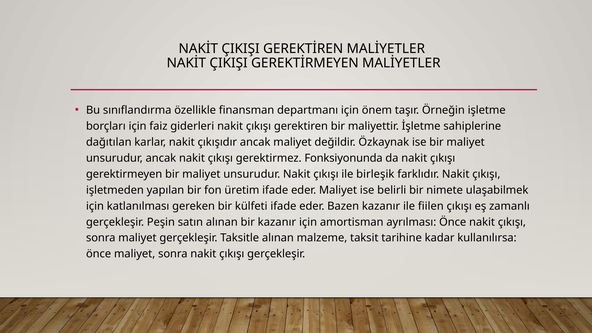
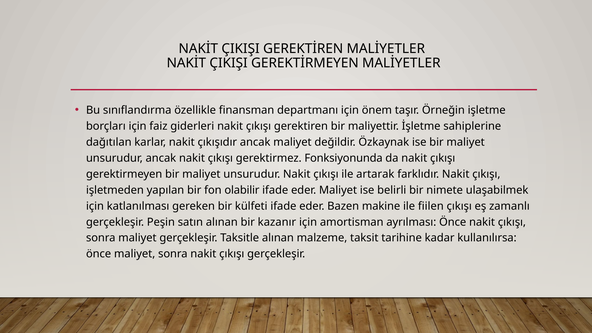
birleşik: birleşik -> artarak (375, 174)
üretim: üretim -> olabilir (242, 190)
Bazen kazanır: kazanır -> makine (381, 206)
